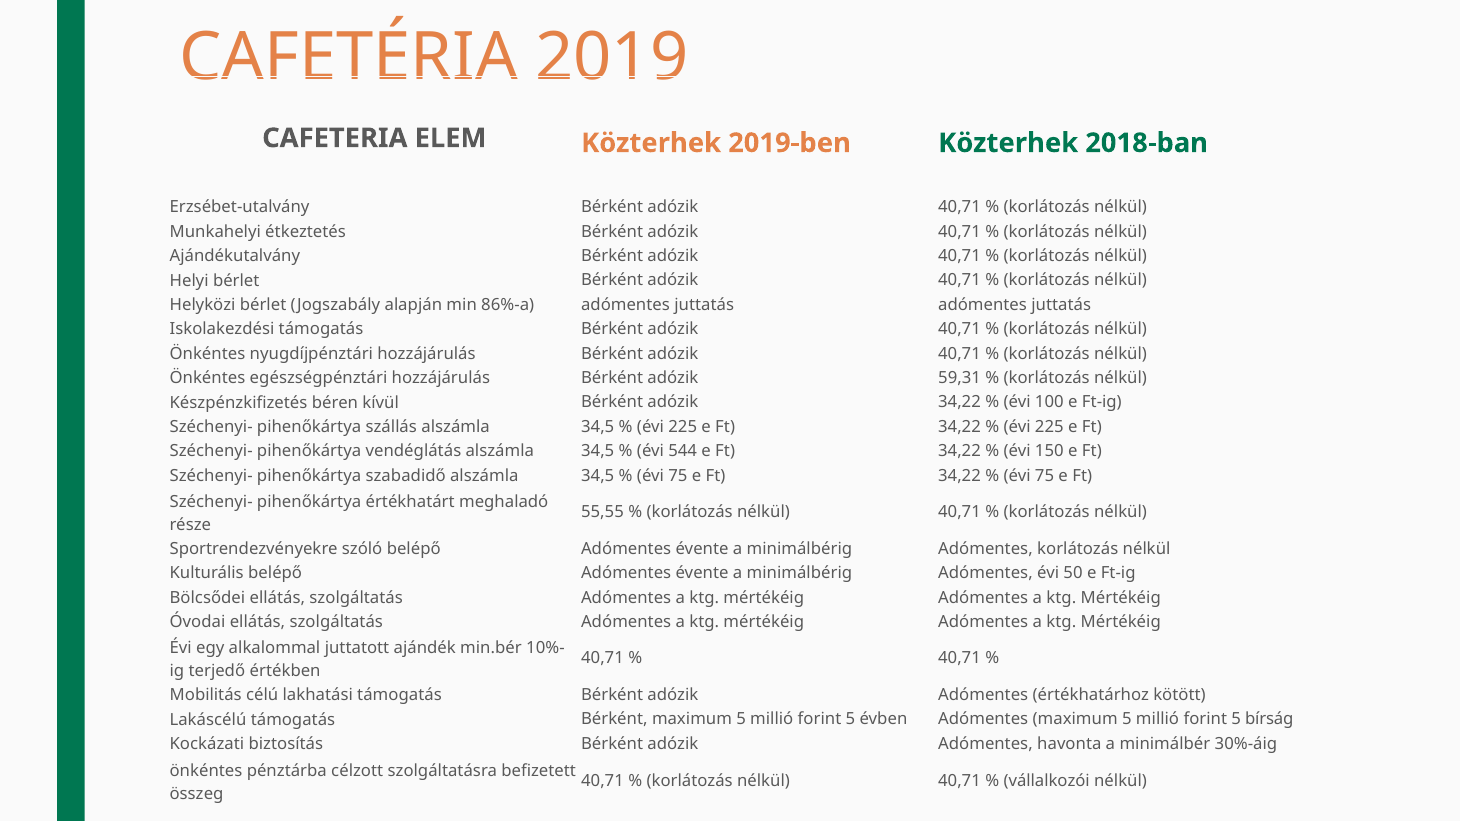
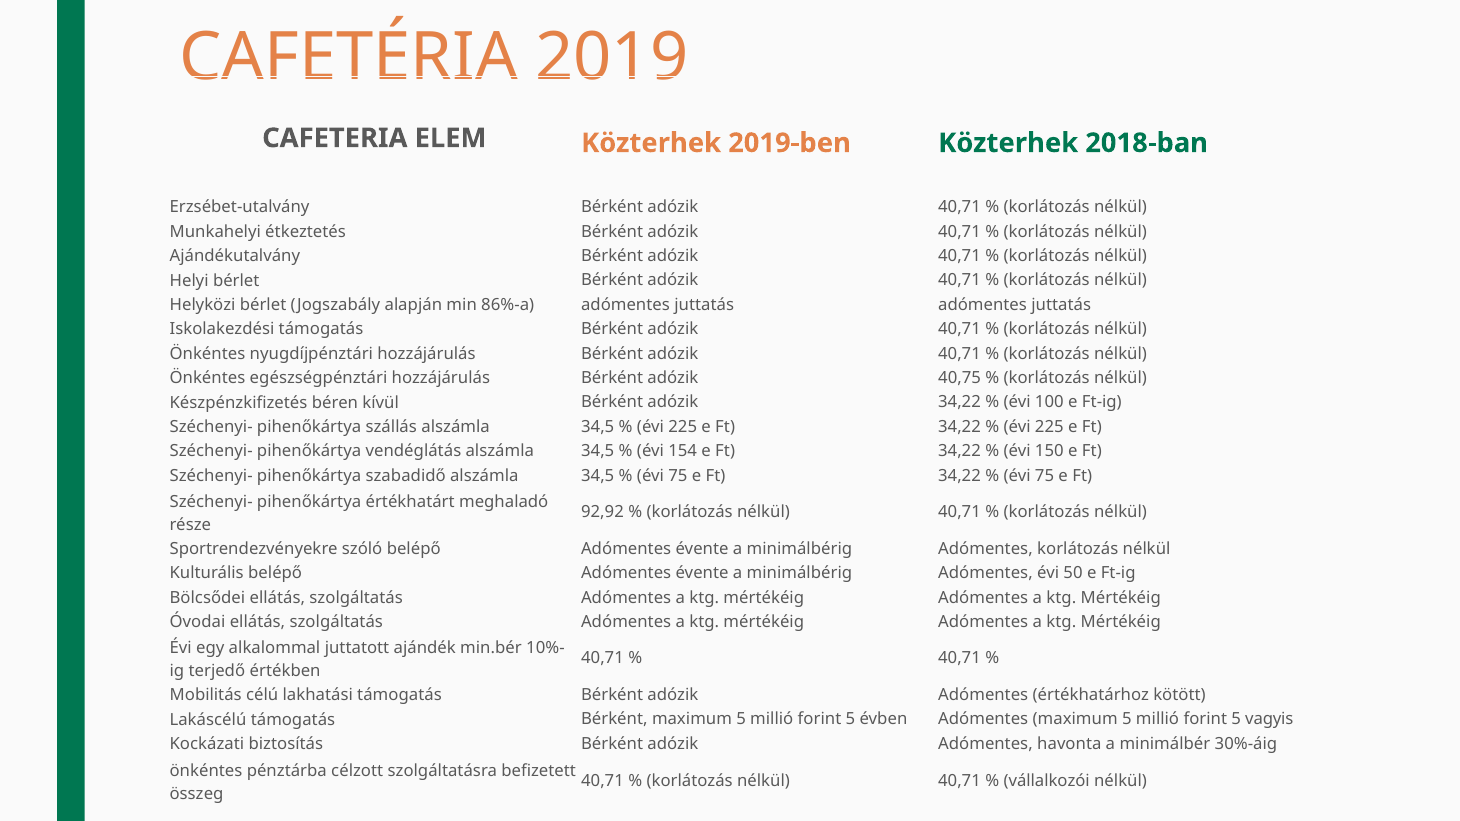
59,31: 59,31 -> 40,75 (960, 378)
544: 544 -> 154 (683, 451)
55,55: 55,55 -> 92,92 (602, 512)
bírság: bírság -> vagyis (1269, 720)
